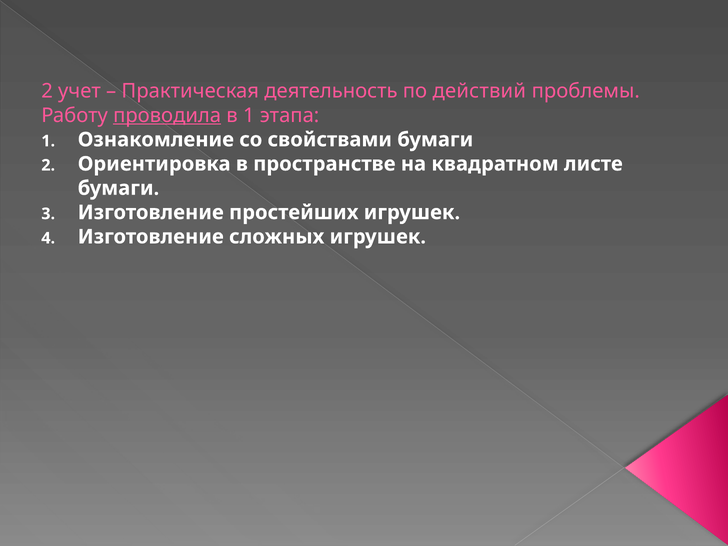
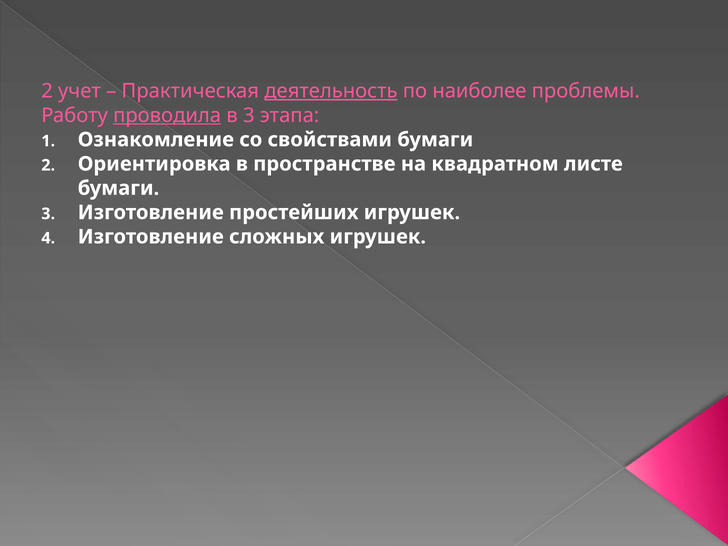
деятельность underline: none -> present (331, 91)
действий: действий -> наиболее (479, 91)
в 1: 1 -> 3 (249, 115)
